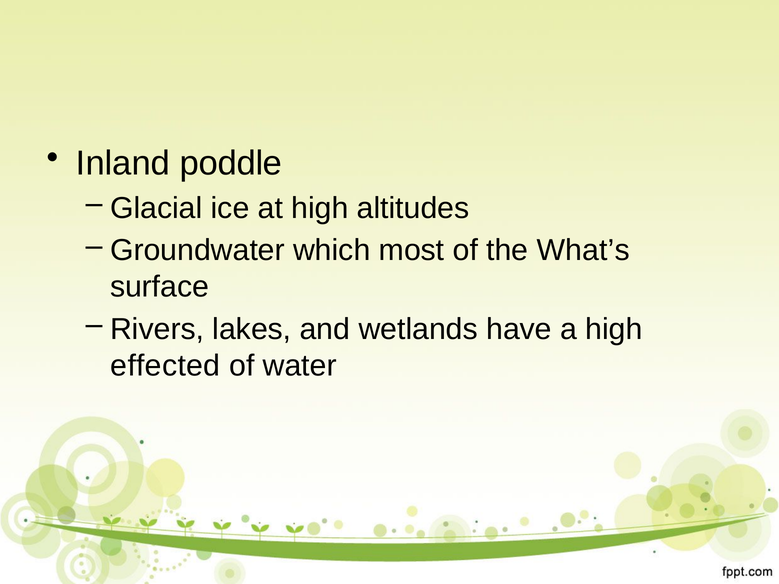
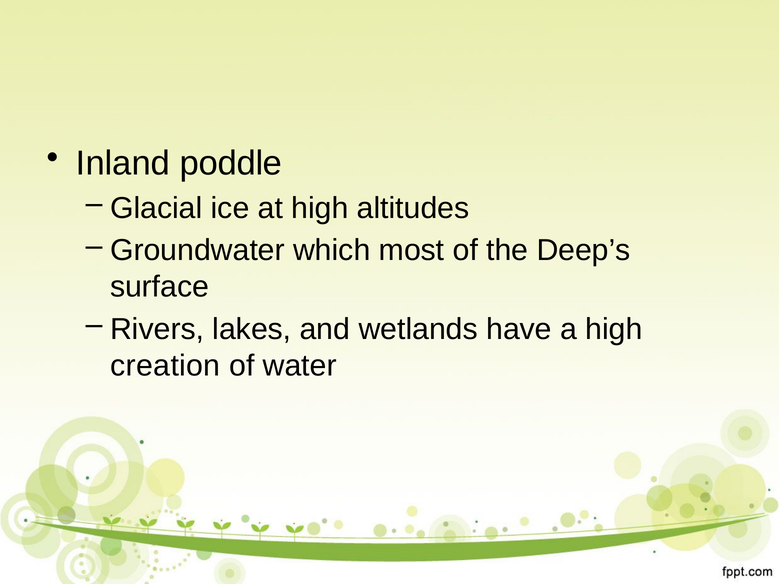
What’s: What’s -> Deep’s (583, 251)
effected: effected -> creation (165, 366)
